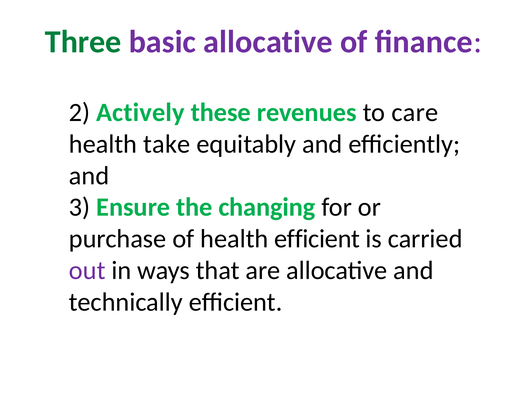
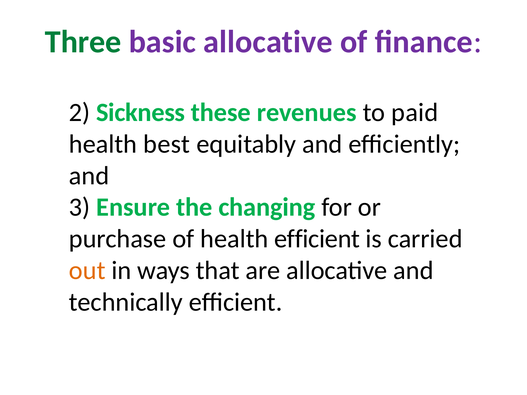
Actively: Actively -> Sickness (141, 113)
care: care -> paid (415, 113)
take: take -> best (167, 144)
out colour: purple -> orange (87, 271)
